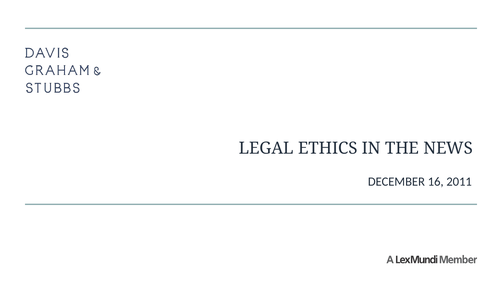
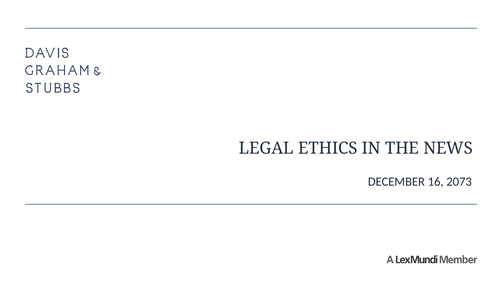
2011: 2011 -> 2073 (459, 181)
